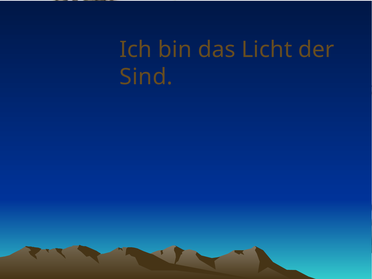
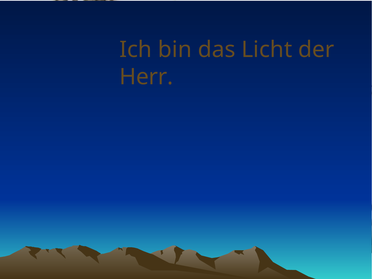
Sind: Sind -> Herr (146, 77)
